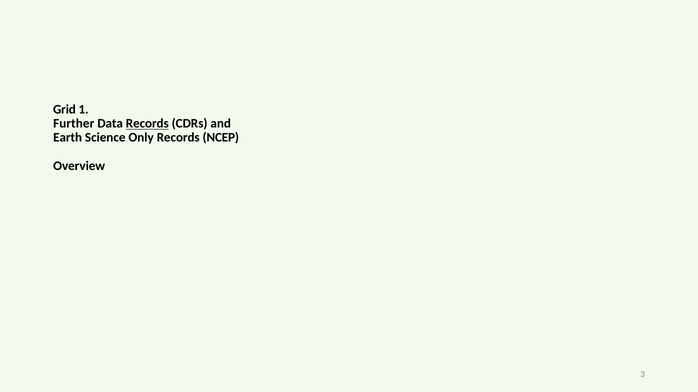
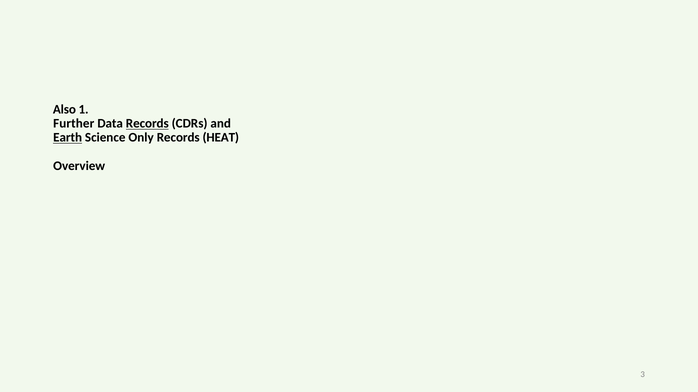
Grid: Grid -> Also (64, 110)
Earth underline: none -> present (68, 138)
NCEP: NCEP -> HEAT (221, 138)
